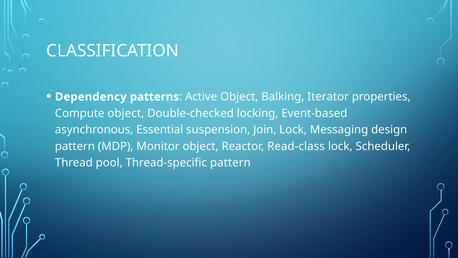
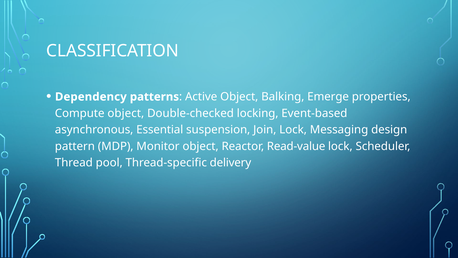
Iterator: Iterator -> Emerge (328, 97)
Read-class: Read-class -> Read-value (296, 146)
Thread-specific pattern: pattern -> delivery (230, 163)
